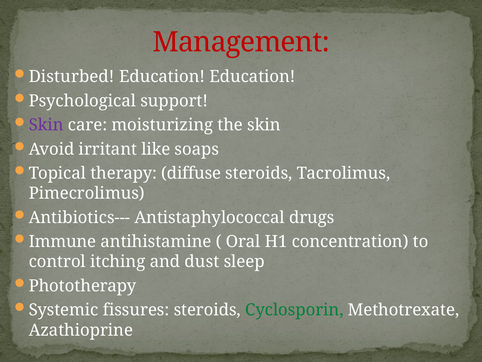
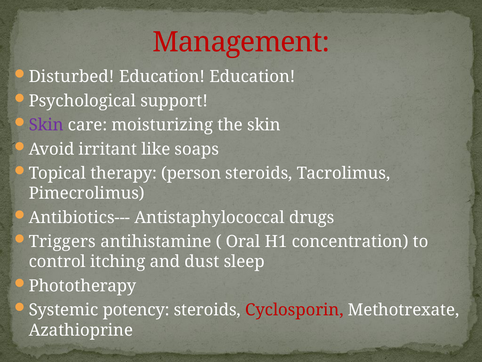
diffuse: diffuse -> person (191, 173)
Immune: Immune -> Triggers (62, 241)
fissures: fissures -> potency (136, 310)
Cyclosporin colour: green -> red (294, 310)
